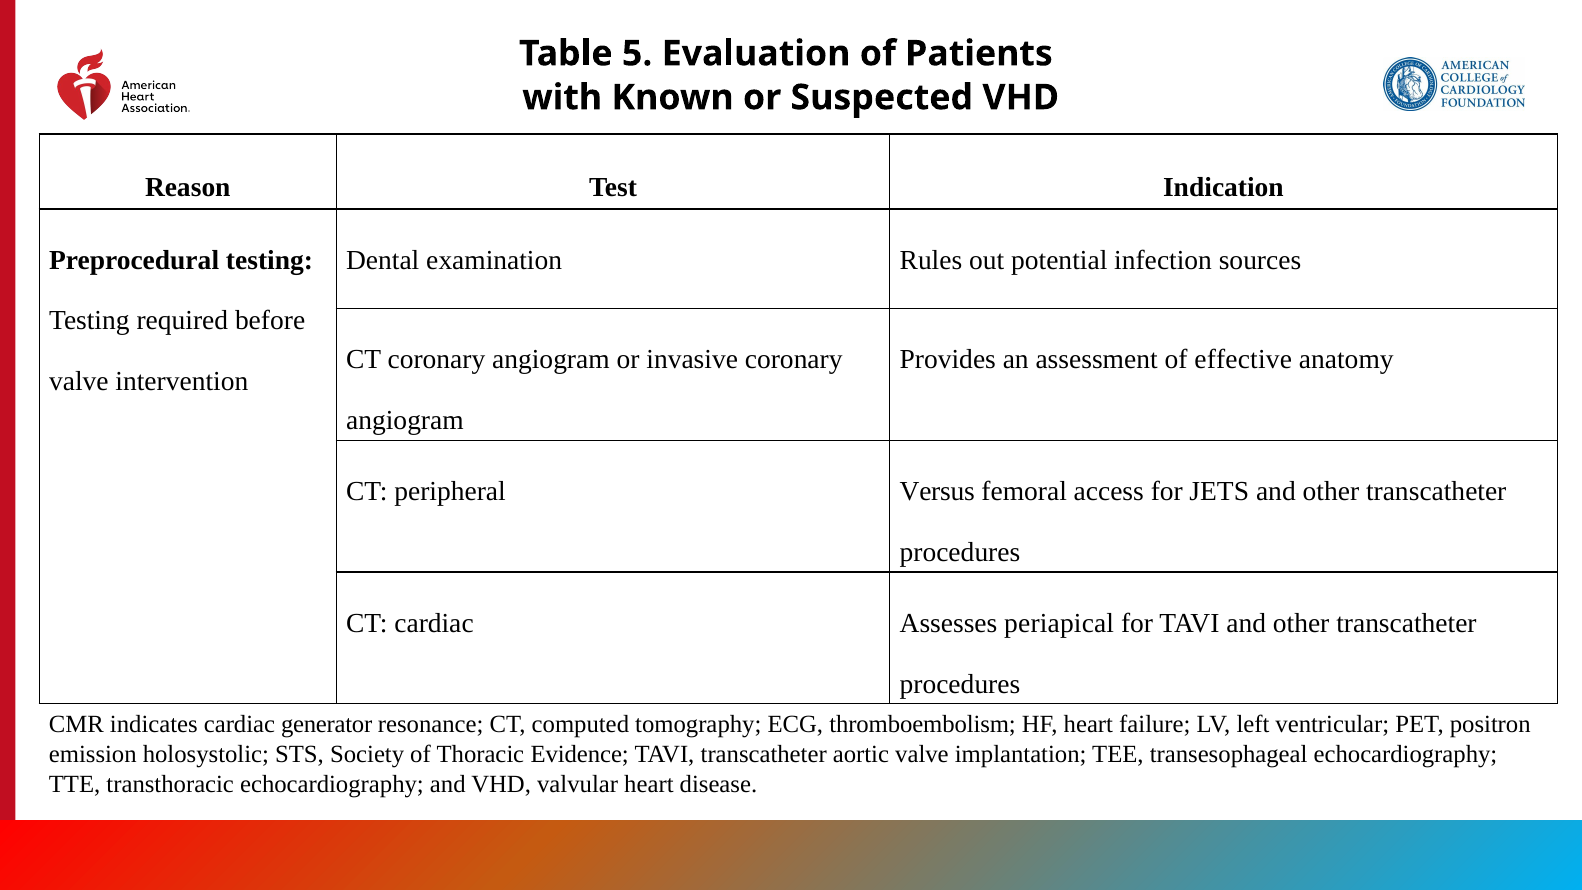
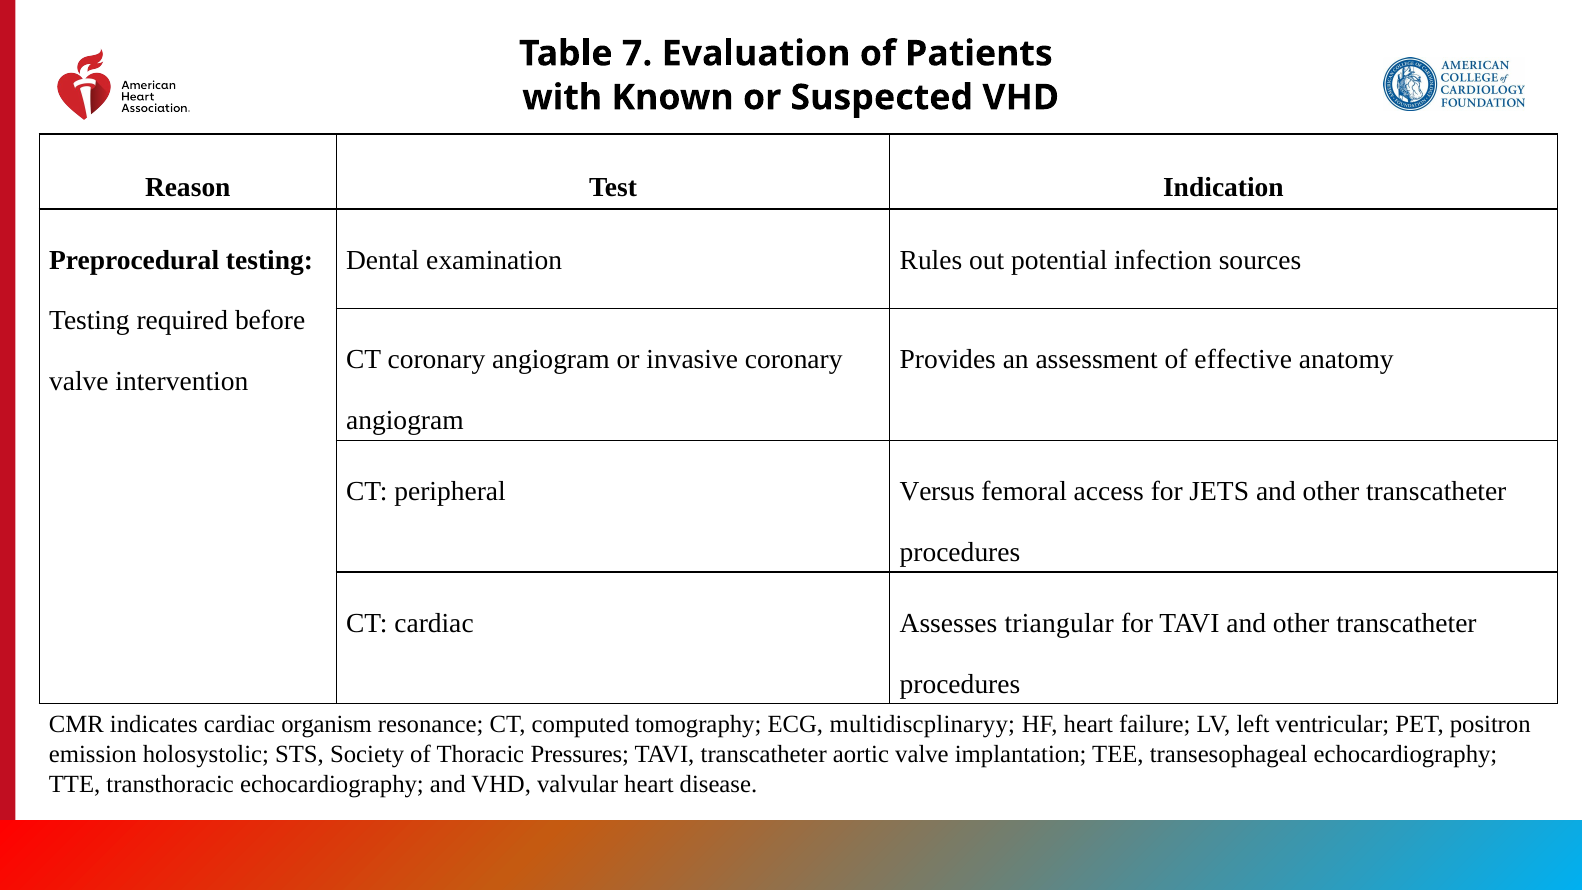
5: 5 -> 7 (637, 54)
periapical: periapical -> triangular (1059, 623)
generator: generator -> organism (327, 725)
thromboembolism: thromboembolism -> multidiscplinaryy (922, 725)
Evidence: Evidence -> Pressures (580, 754)
